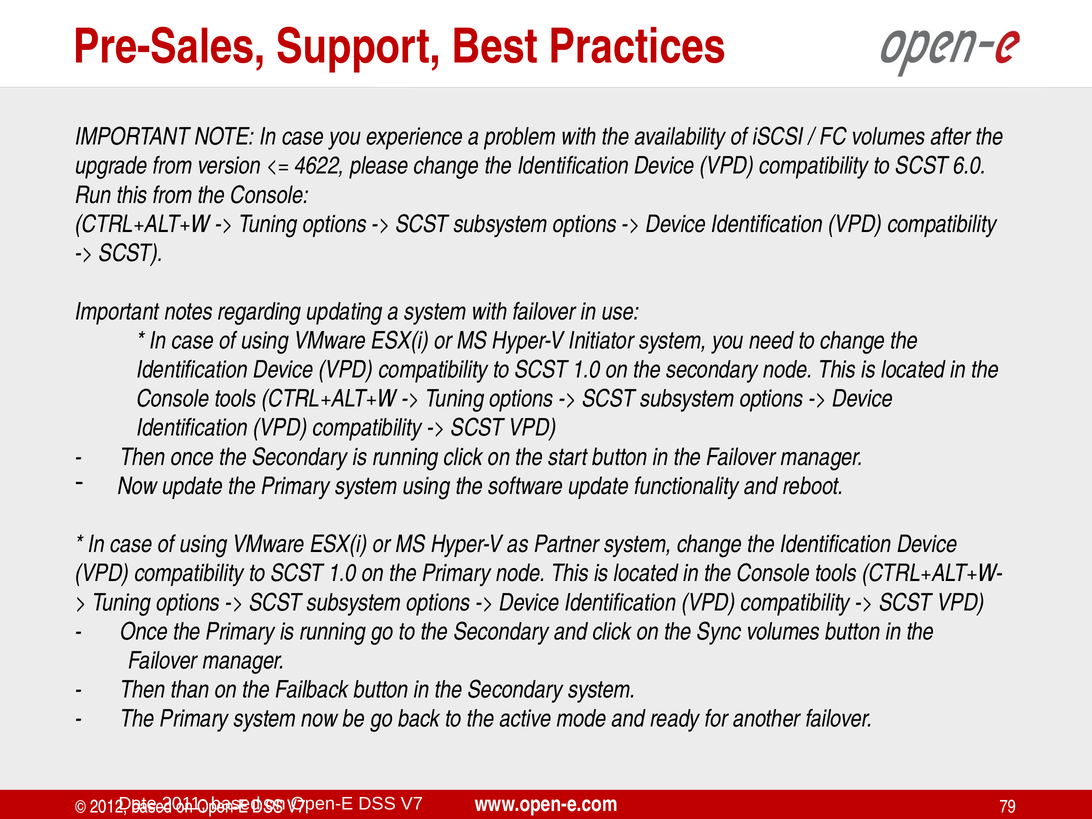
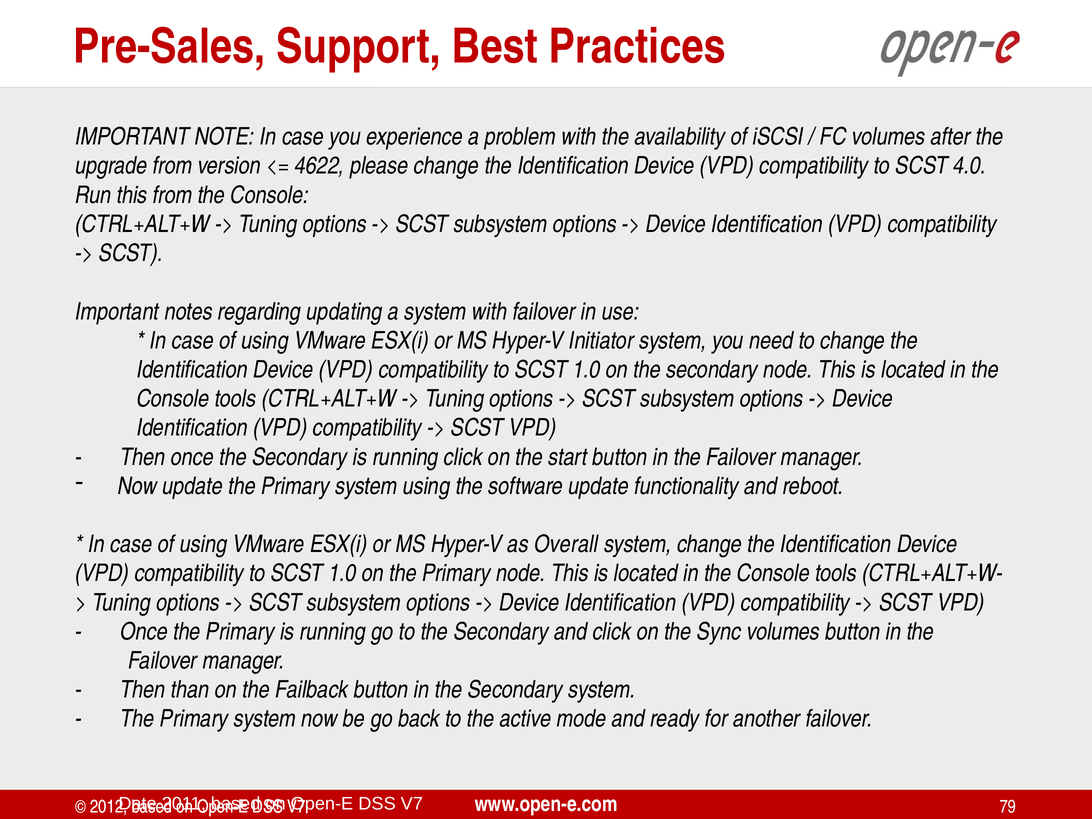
6.0: 6.0 -> 4.0 (970, 166)
Partner: Partner -> Overall (566, 544)
